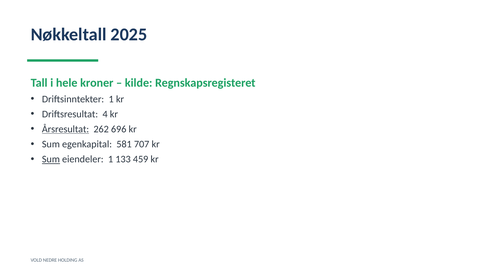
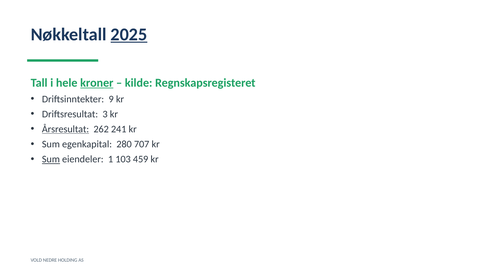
2025 underline: none -> present (129, 34)
kroner underline: none -> present (97, 83)
Driftsinntekter 1: 1 -> 9 (111, 99)
4: 4 -> 3 (105, 114)
696: 696 -> 241 (119, 129)
581: 581 -> 280 (124, 144)
133: 133 -> 103 (123, 159)
